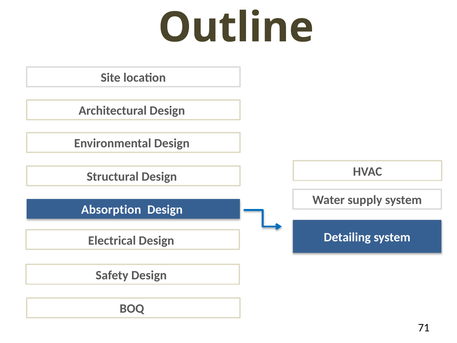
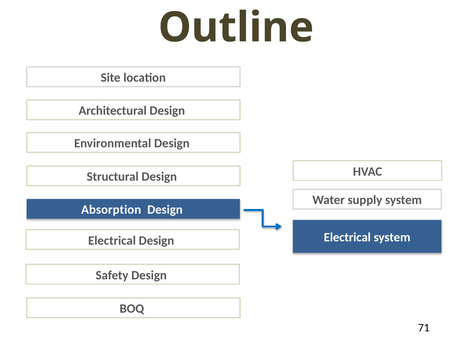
Detailing: Detailing -> Electrical (347, 237)
